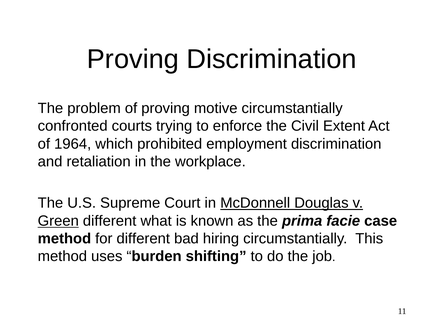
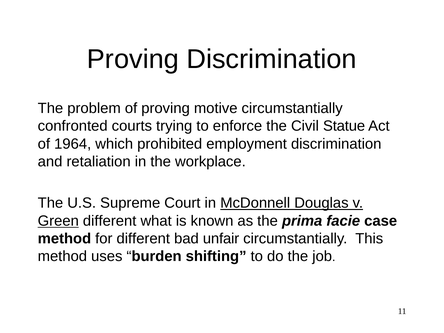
Extent: Extent -> Statue (344, 126)
hiring: hiring -> unfair (221, 239)
